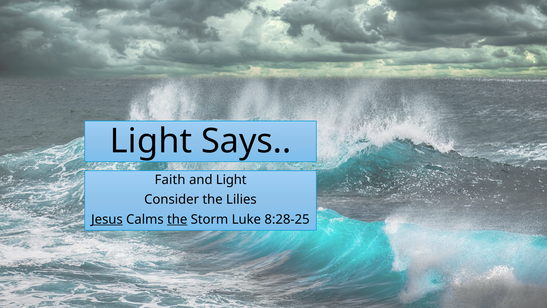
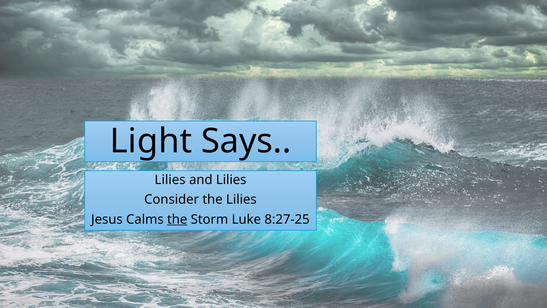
Faith: Faith -> Lilies (170, 180)
and Light: Light -> Lilies (231, 180)
Jesus underline: present -> none (107, 219)
8:28-25: 8:28-25 -> 8:27-25 (287, 219)
